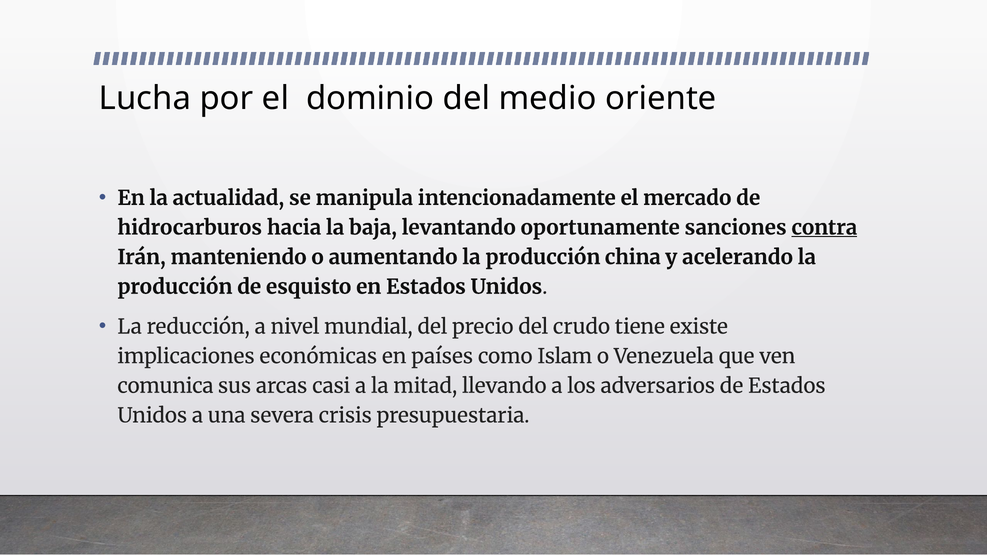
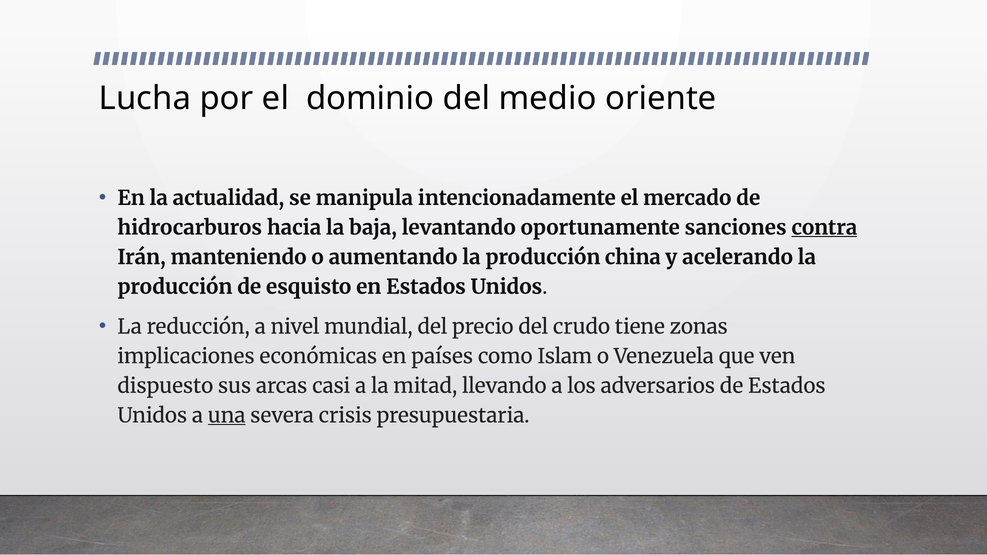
existe: existe -> zonas (699, 327)
comunica: comunica -> dispuesto (165, 386)
una underline: none -> present (227, 416)
